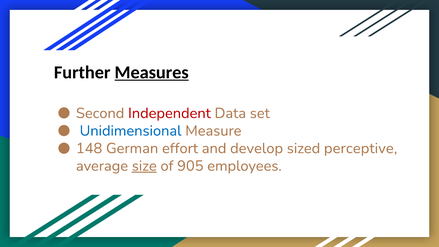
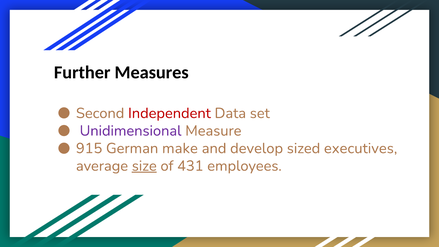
Measures underline: present -> none (152, 72)
Unidimensional colour: blue -> purple (131, 131)
148: 148 -> 915 (89, 148)
effort: effort -> make (180, 148)
perceptive: perceptive -> executives (361, 148)
905: 905 -> 431 (190, 166)
